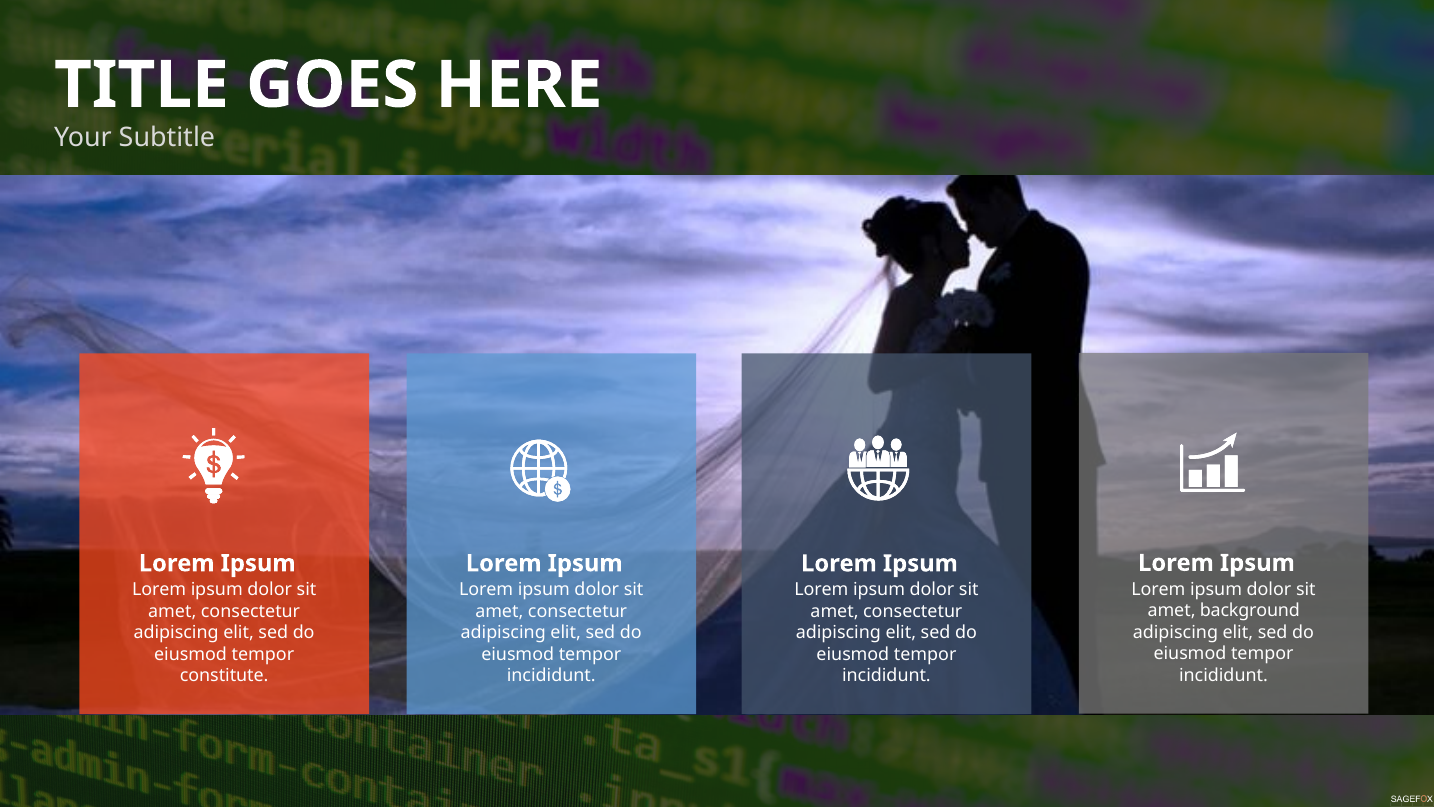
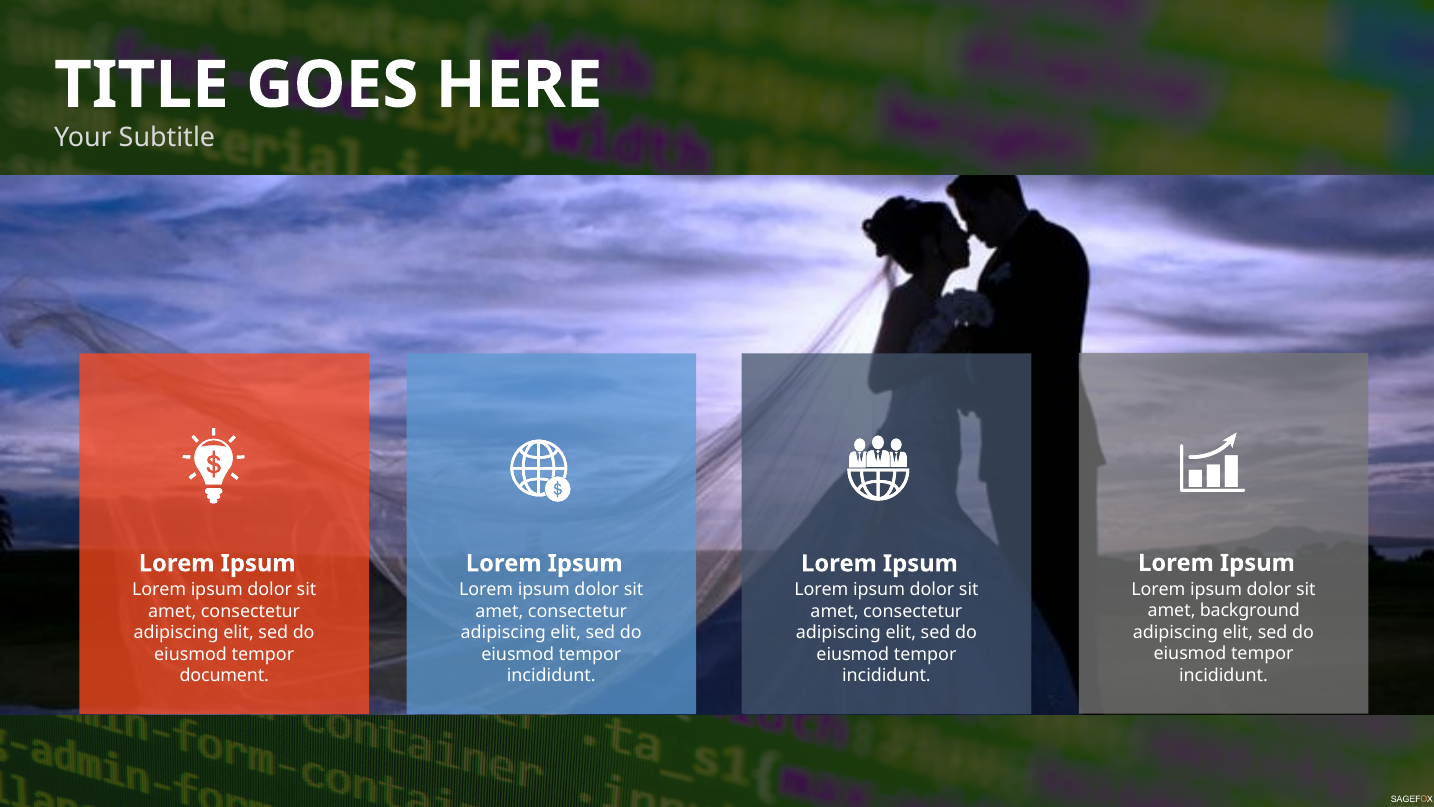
constitute: constitute -> document (224, 675)
